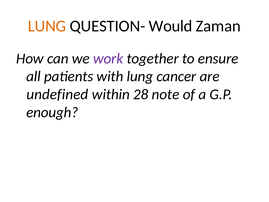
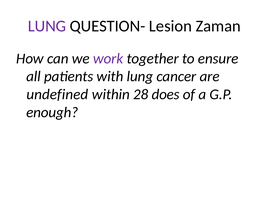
LUNG colour: orange -> purple (47, 26)
Would: Would -> Lesion (170, 26)
note: note -> does (166, 94)
